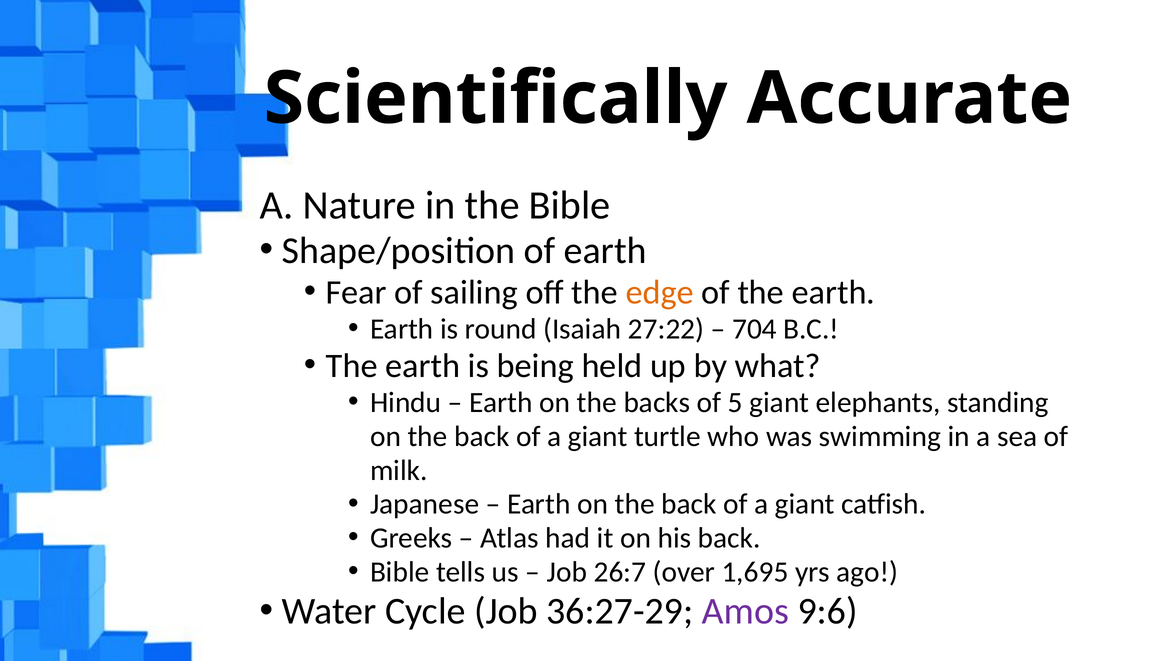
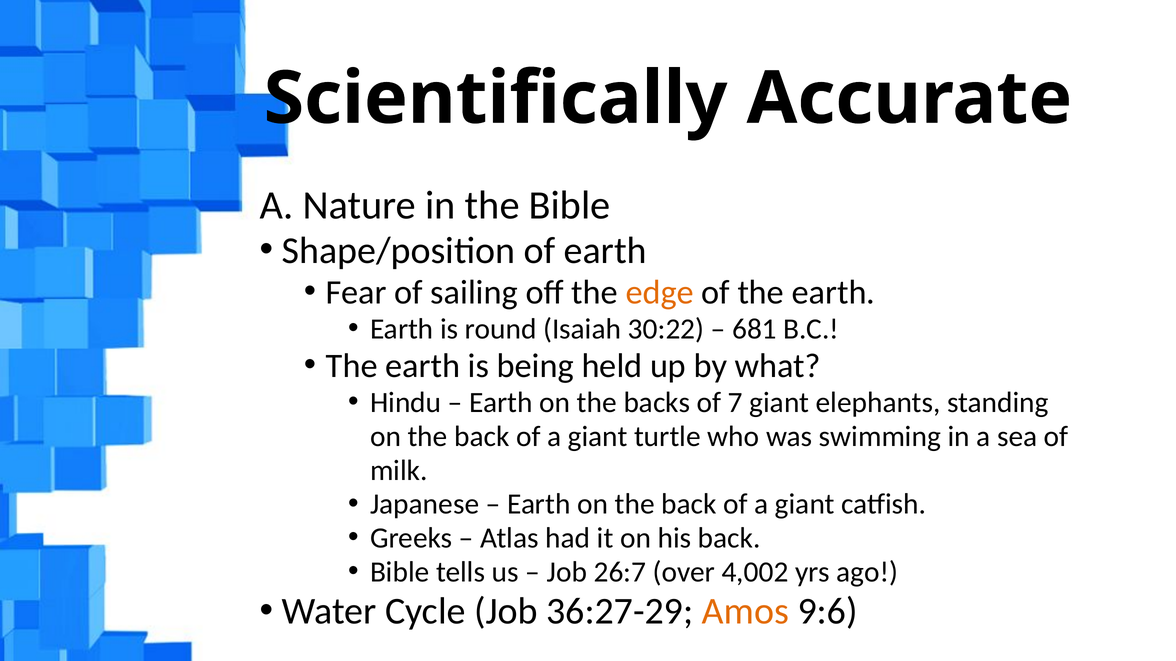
27:22: 27:22 -> 30:22 (666, 329)
704: 704 -> 681 (755, 329)
5: 5 -> 7 (735, 403)
1,695: 1,695 -> 4,002 (755, 573)
Amos colour: purple -> orange (745, 612)
